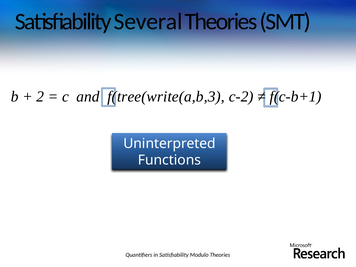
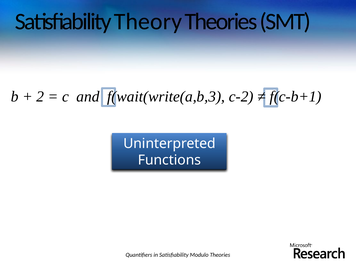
Satisfiability Several: Several -> Theory (148, 22)
f(tree(write(a,b,3: f(tree(write(a,b,3 -> f(wait(write(a,b,3 (166, 97)
